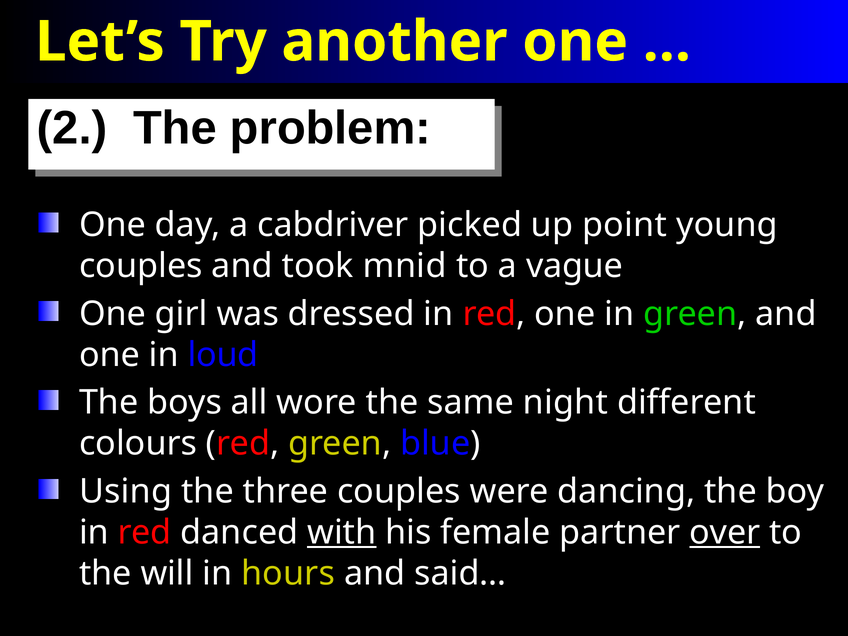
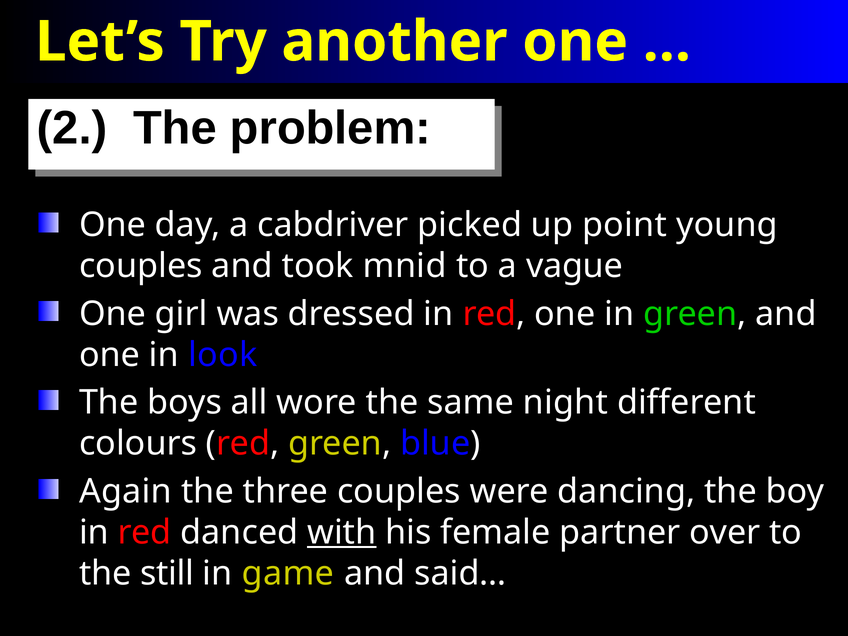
loud: loud -> look (223, 355)
Using: Using -> Again (126, 491)
over underline: present -> none (725, 532)
will: will -> still (167, 573)
hours: hours -> game (288, 573)
